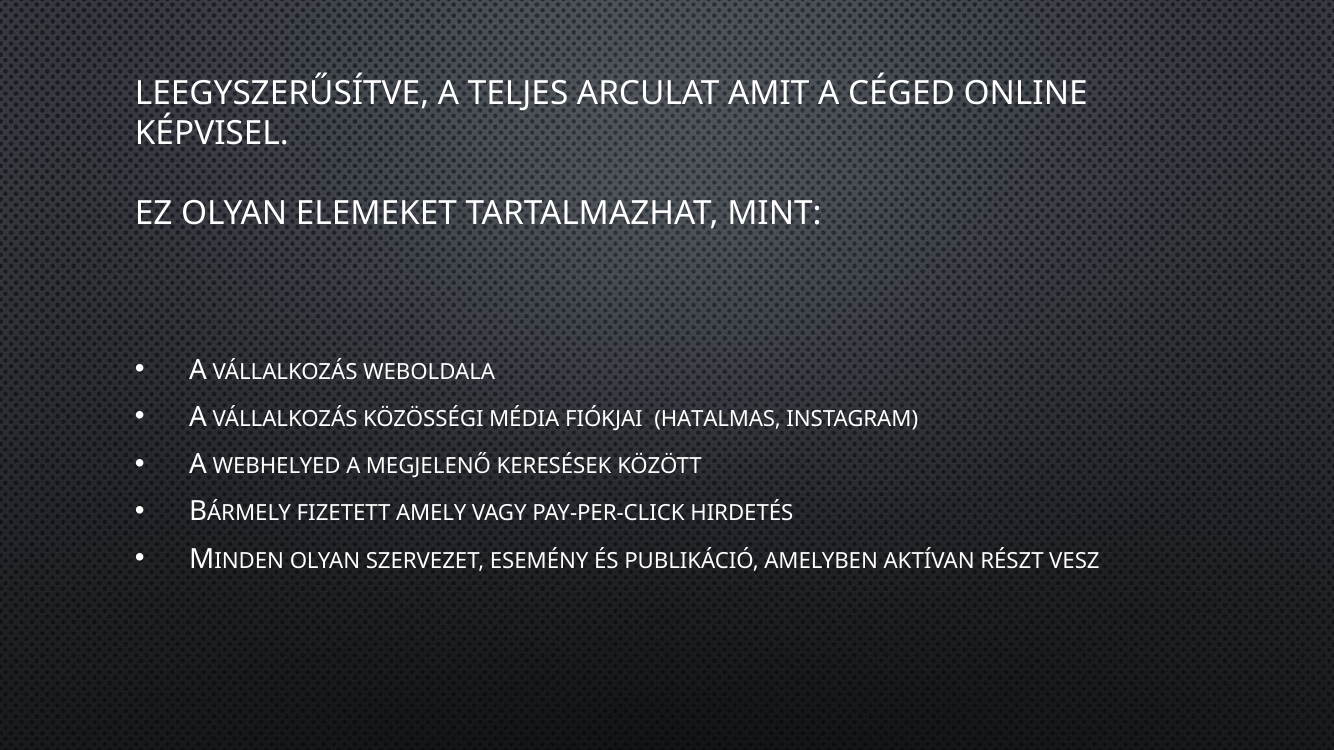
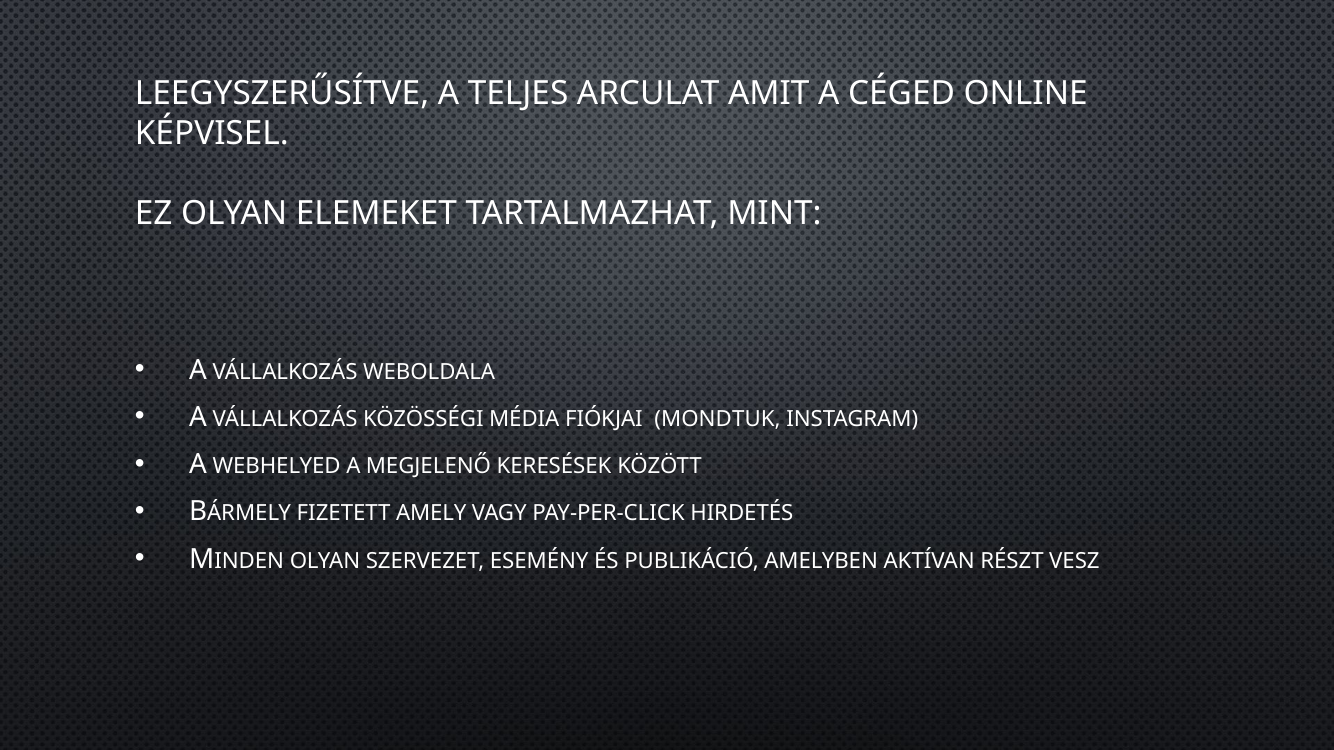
HATALMAS: HATALMAS -> MONDTUK (717, 419)
